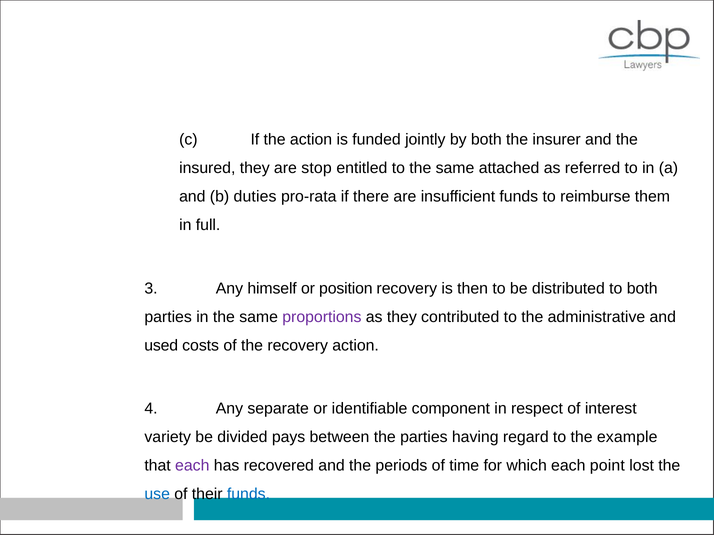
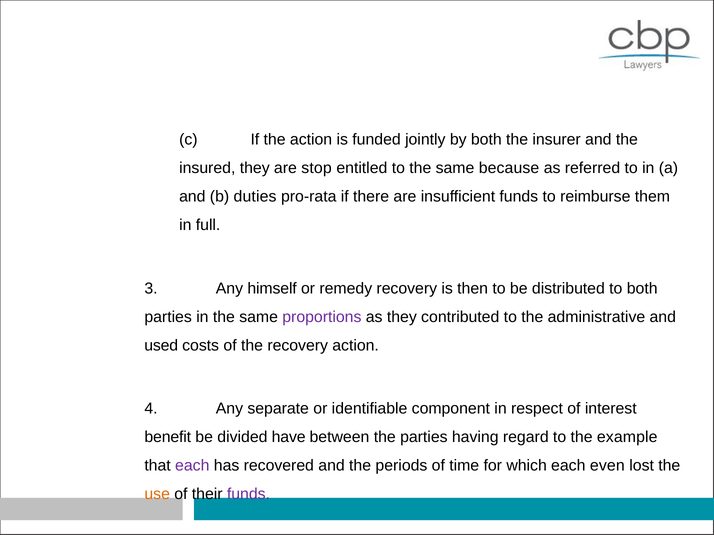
attached: attached -> because (509, 168)
position: position -> remedy (346, 289)
variety: variety -> benefit (168, 438)
pays: pays -> have (289, 438)
point: point -> even (607, 466)
use colour: blue -> orange (157, 495)
funds colour: blue -> purple (248, 495)
